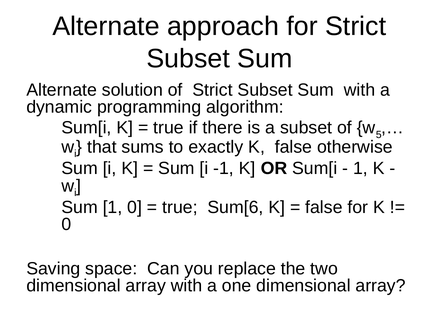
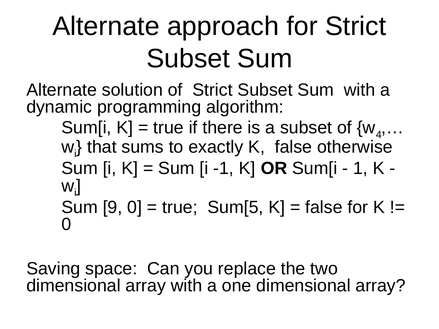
5: 5 -> 4 (379, 135)
Sum 1: 1 -> 9 (113, 208)
Sum[6: Sum[6 -> Sum[5 (235, 208)
